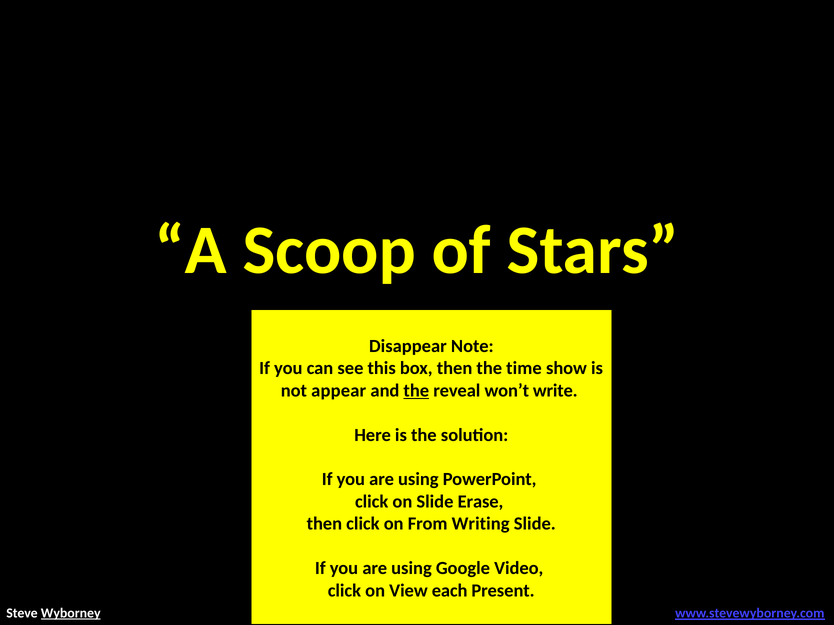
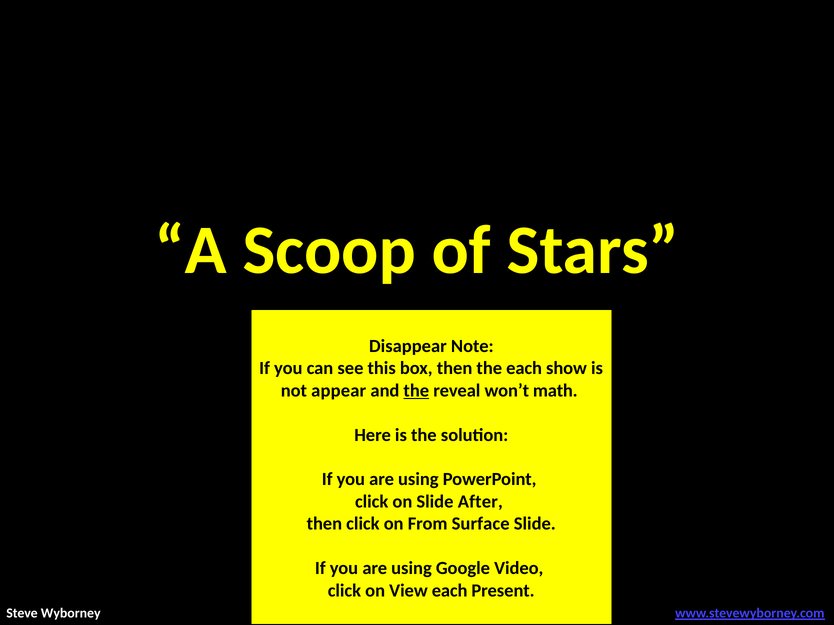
the time: time -> each (524, 369)
write: write -> math (555, 391)
Erase: Erase -> After (480, 502)
Writing: Writing -> Surface (481, 524)
Wyborney underline: present -> none (71, 614)
